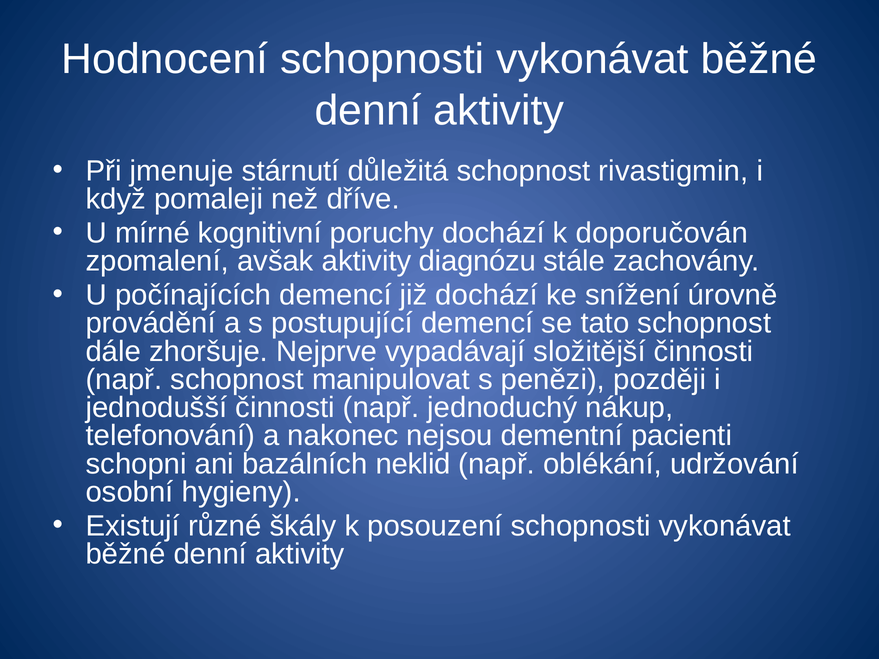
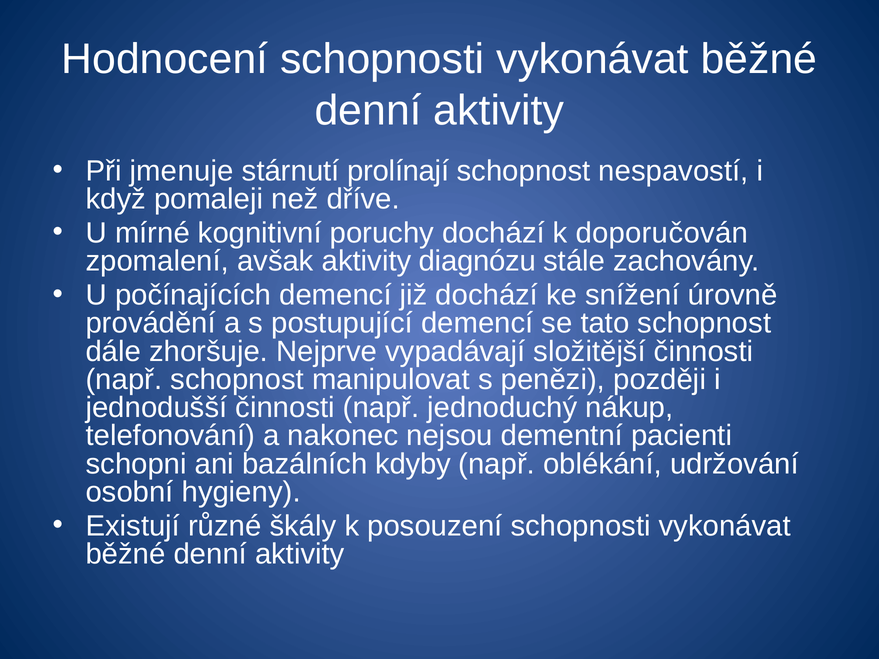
důležitá: důležitá -> prolínají (398, 171)
rivastigmin: rivastigmin -> nespavostí (673, 171)
neklid: neklid -> kdyby (413, 464)
